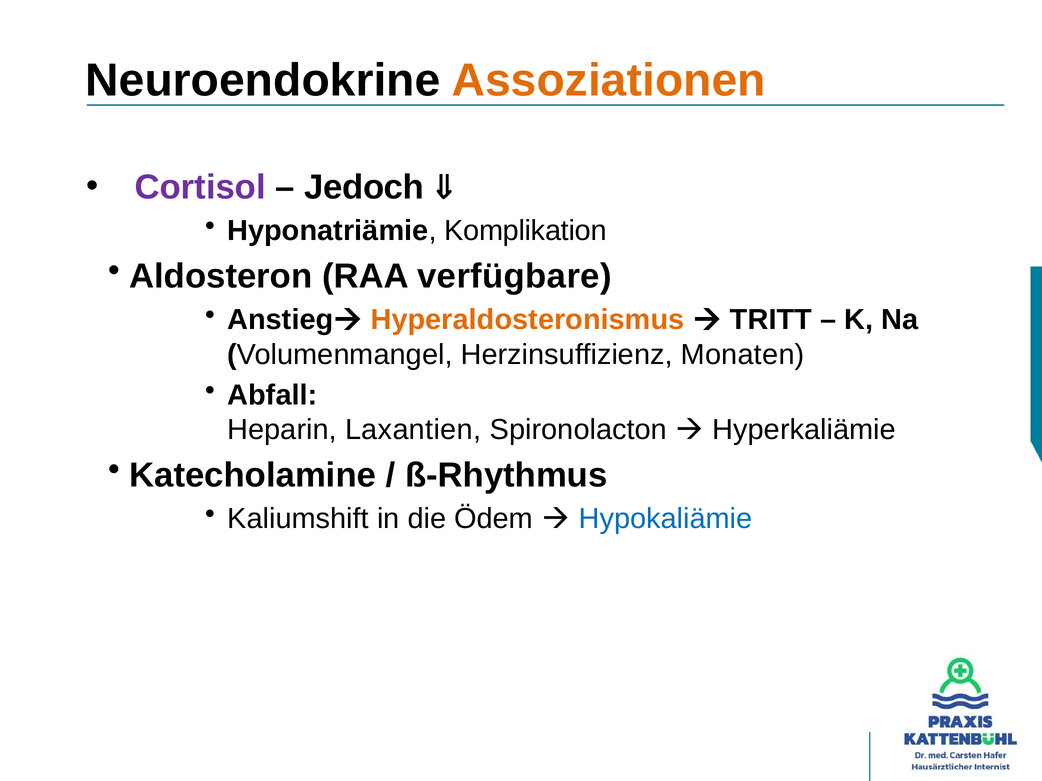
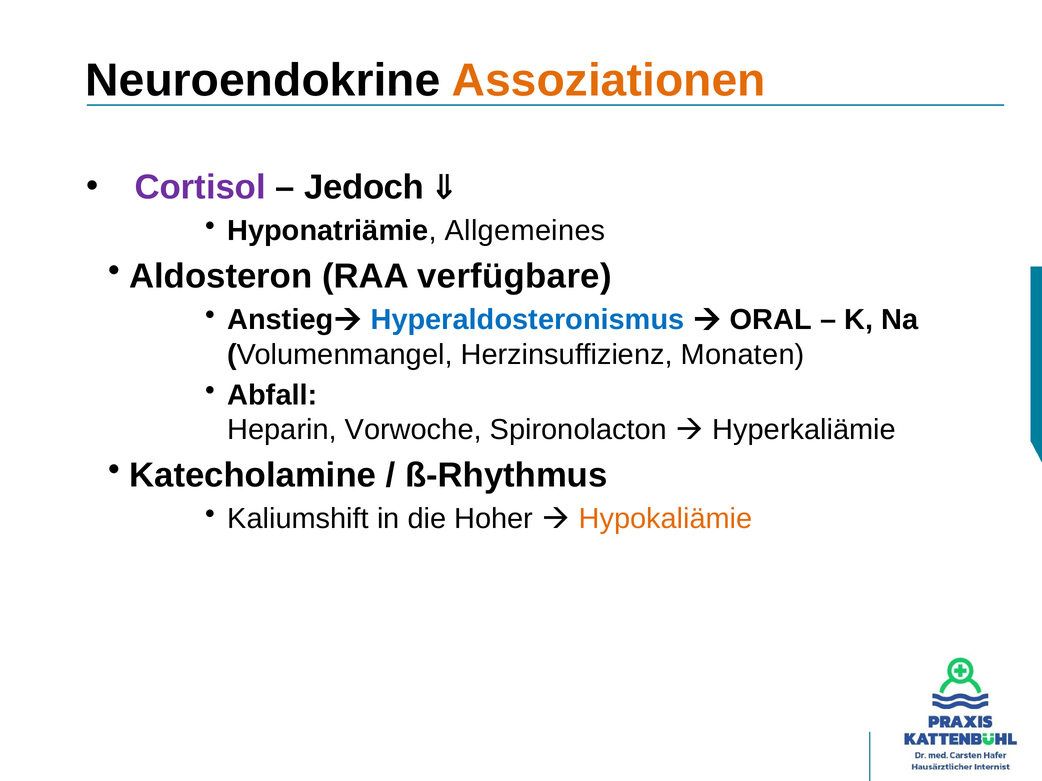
Komplikation: Komplikation -> Allgemeines (525, 231)
Hyperaldosteronismus colour: orange -> blue (528, 320)
TRITT: TRITT -> ORAL (771, 320)
Laxantien: Laxantien -> Vorwoche (413, 430)
Ödem: Ödem -> Hoher (494, 519)
Hypokaliämie colour: blue -> orange (666, 519)
